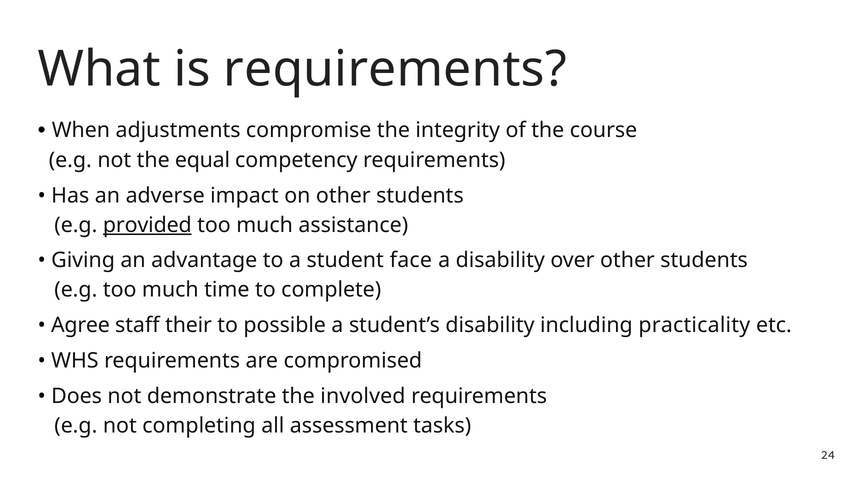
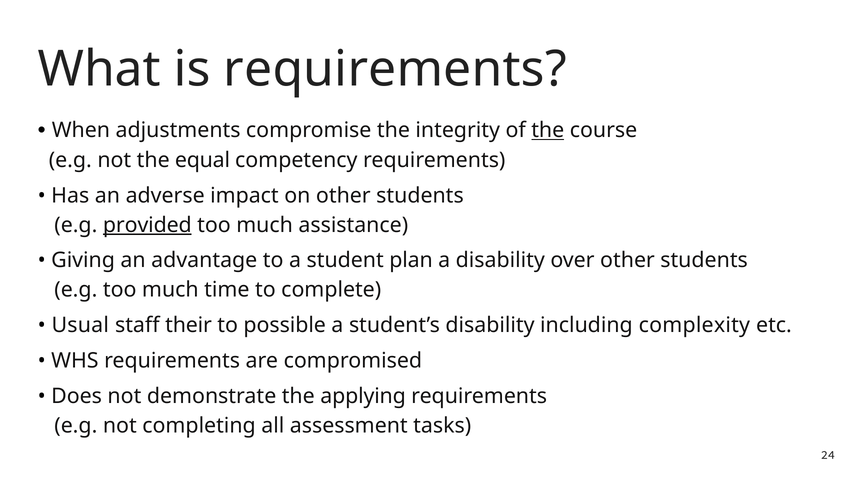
the underline: none -> present (548, 130)
face: face -> plan (411, 260)
Agree: Agree -> Usual (80, 325)
practicality: practicality -> complexity (694, 325)
involved: involved -> applying (363, 396)
